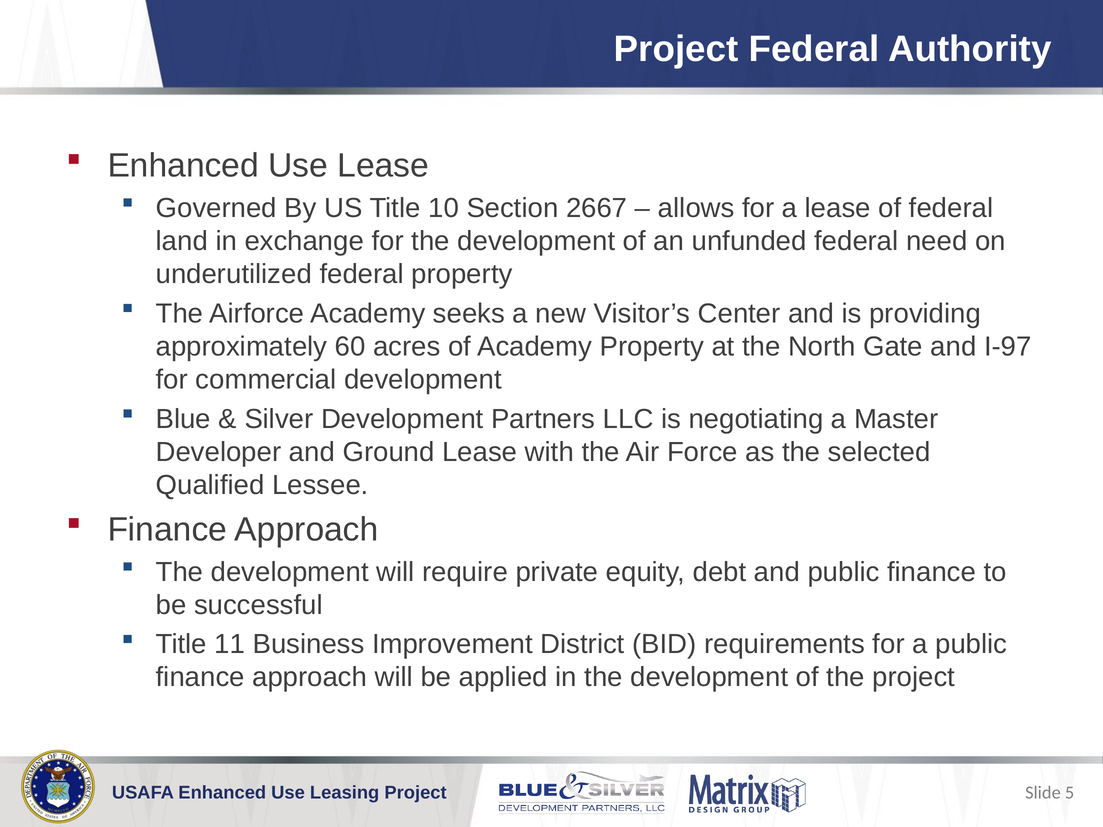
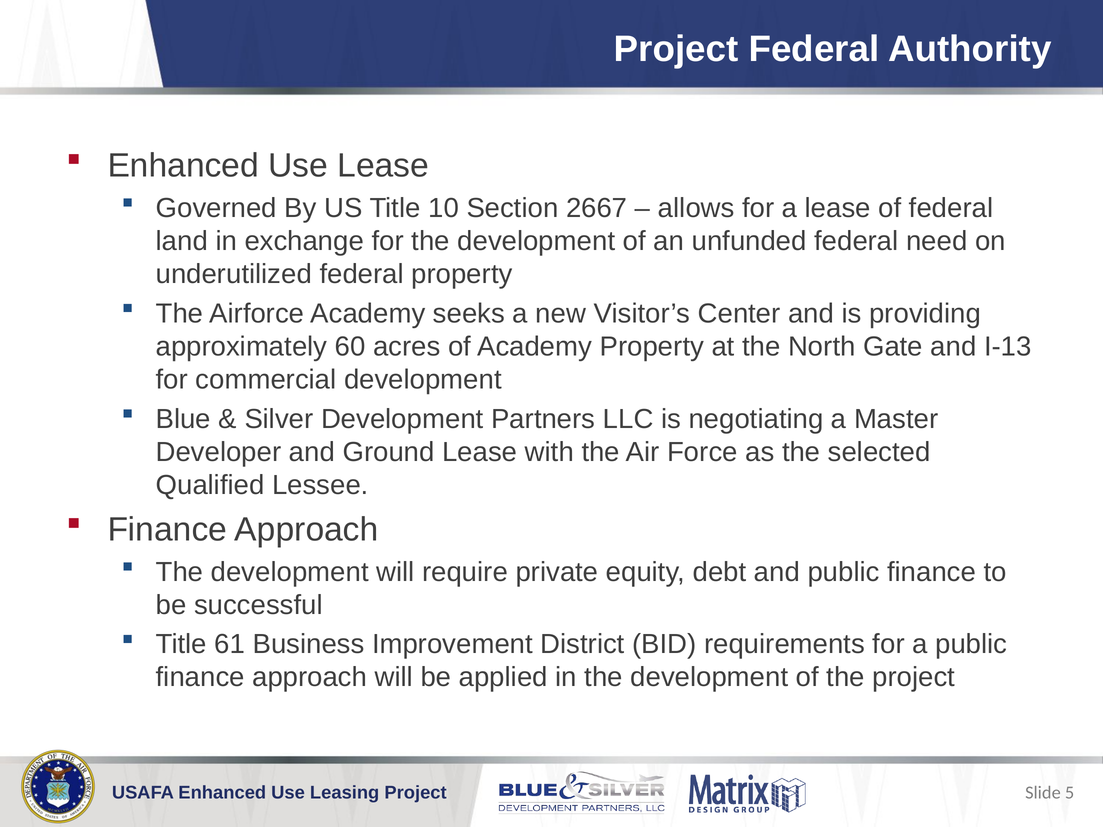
I-97: I-97 -> I-13 (1008, 347)
11: 11 -> 61 (230, 644)
